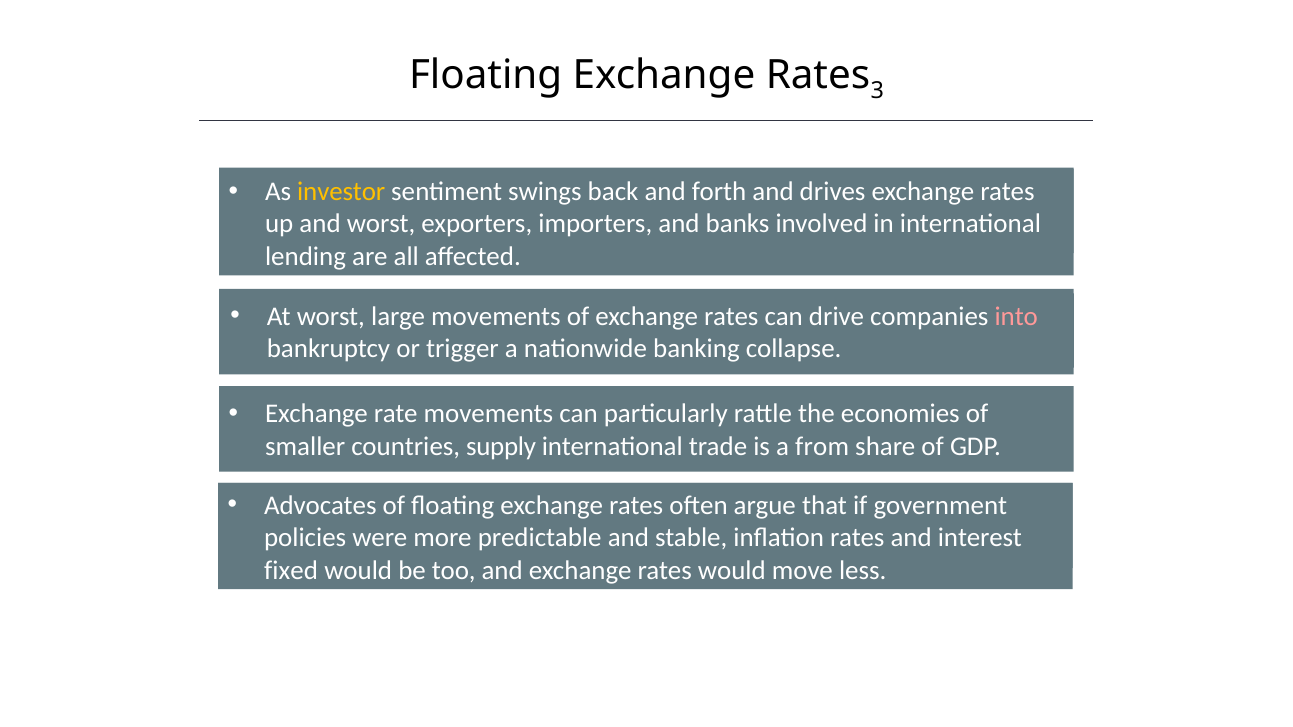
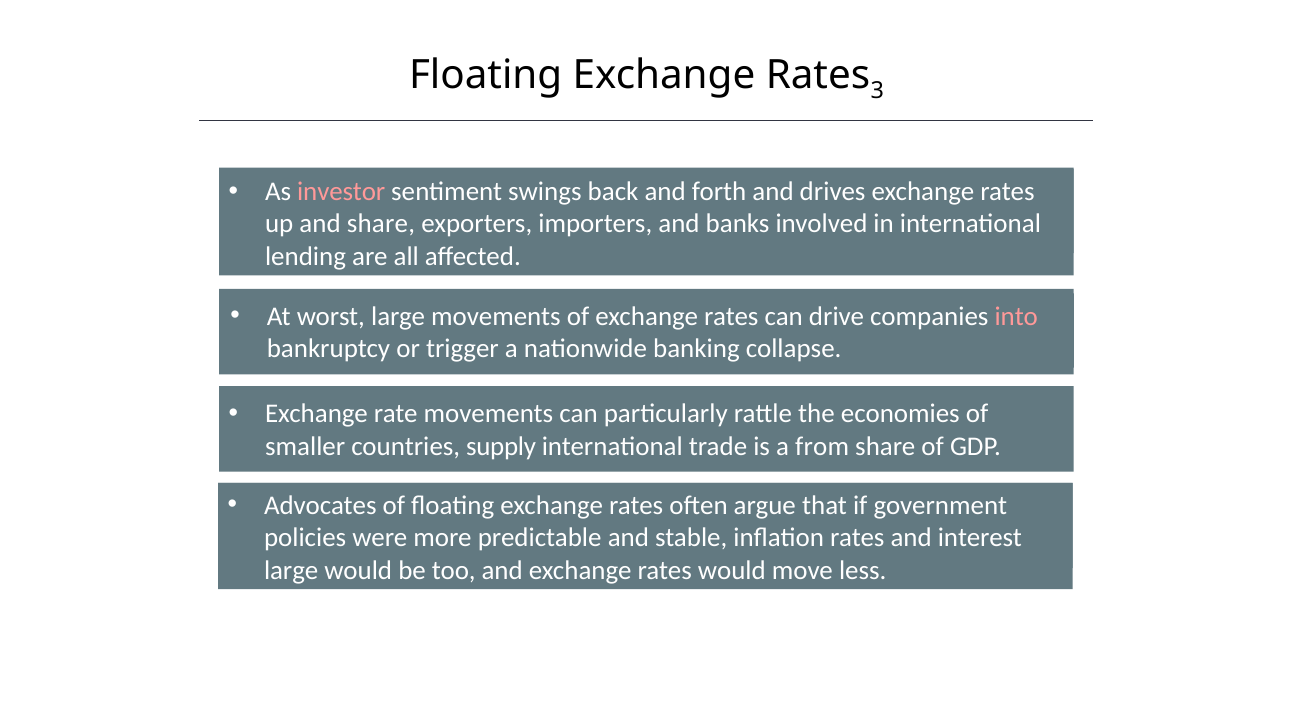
investor colour: yellow -> pink (341, 192)
and worst: worst -> share (381, 224)
fixed: fixed -> large (291, 570)
